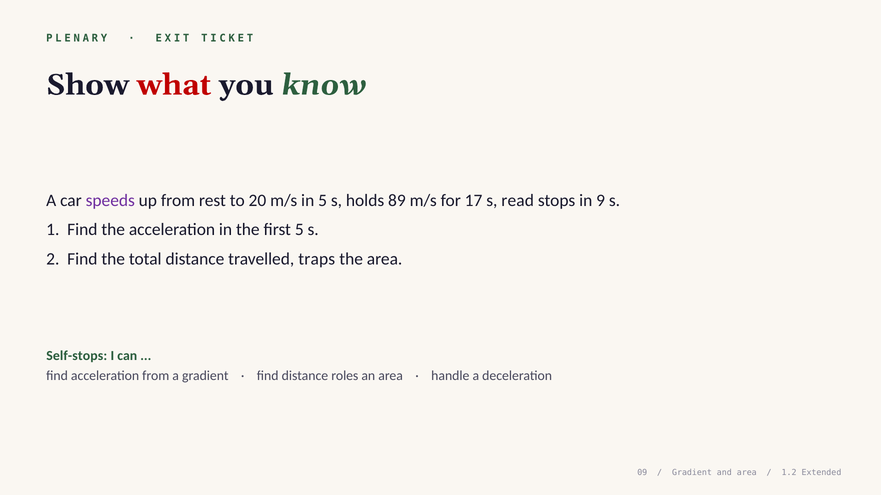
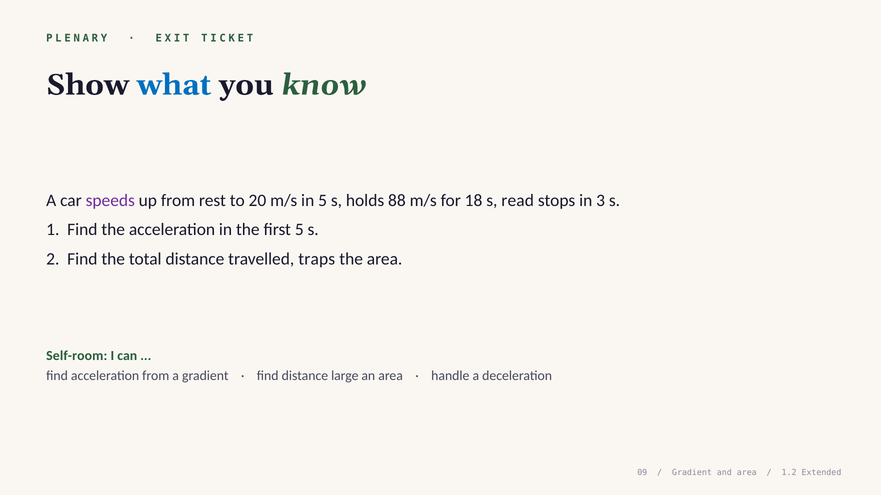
what colour: red -> blue (174, 85)
89: 89 -> 88 (397, 201)
17: 17 -> 18 (474, 201)
9: 9 -> 3 (601, 201)
Self-stops: Self-stops -> Self-room (77, 356)
roles: roles -> large (345, 376)
